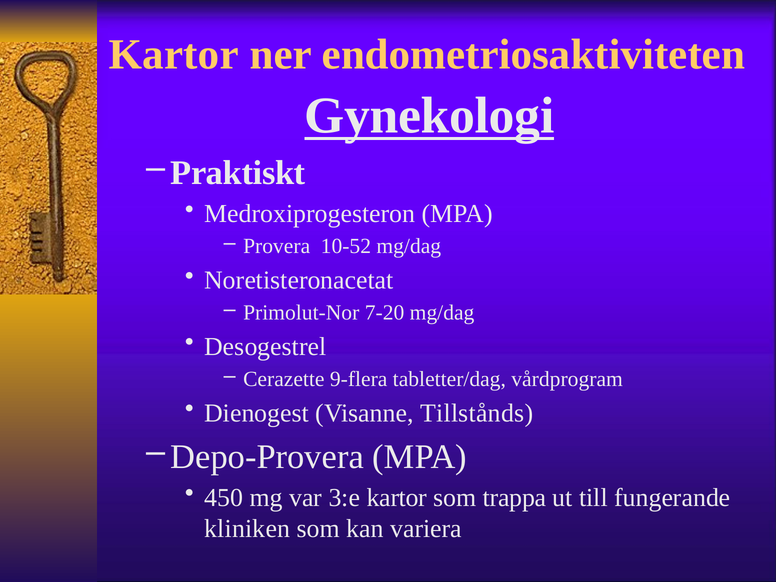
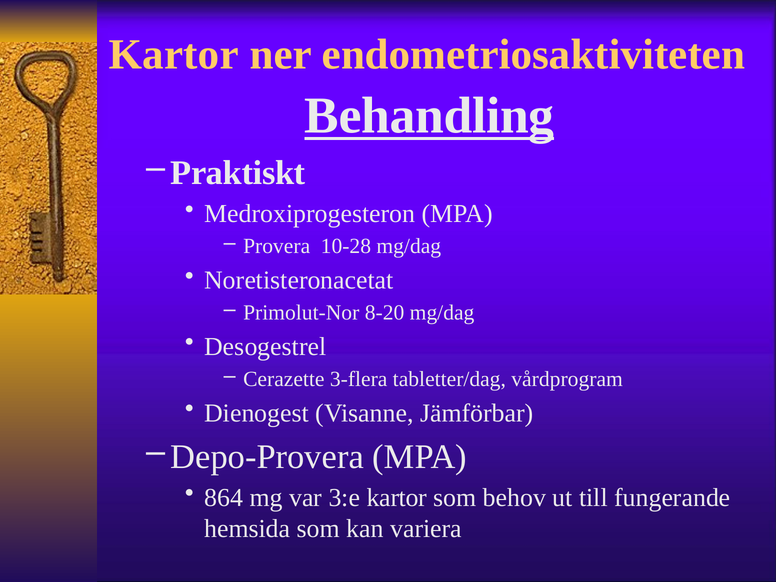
Gynekologi: Gynekologi -> Behandling (429, 116)
10-52: 10-52 -> 10-28 (346, 246)
7-20: 7-20 -> 8-20 (385, 313)
9-flera: 9-flera -> 3-flera (359, 379)
Tillstånds: Tillstånds -> Jämförbar (477, 413)
450: 450 -> 864 (224, 497)
trappa: trappa -> behov (514, 497)
kliniken: kliniken -> hemsida (247, 529)
